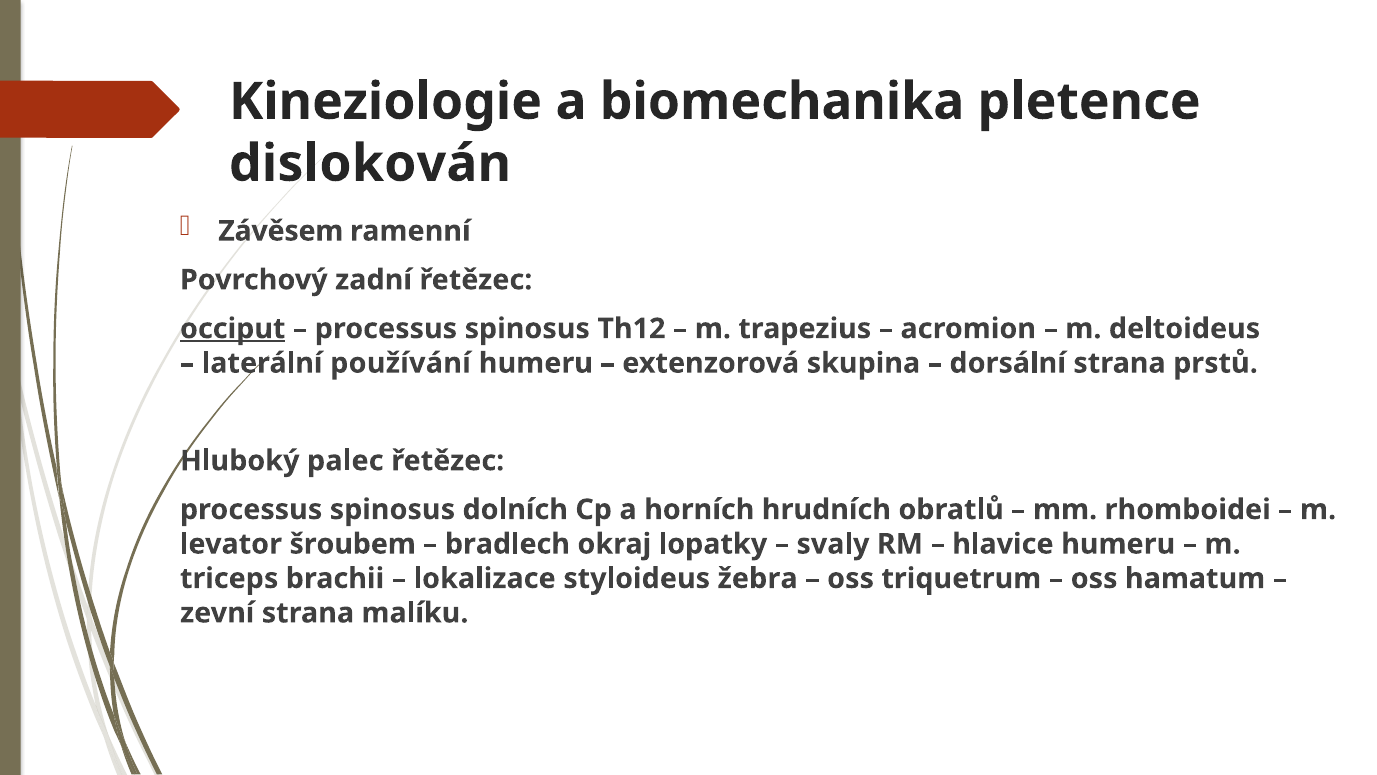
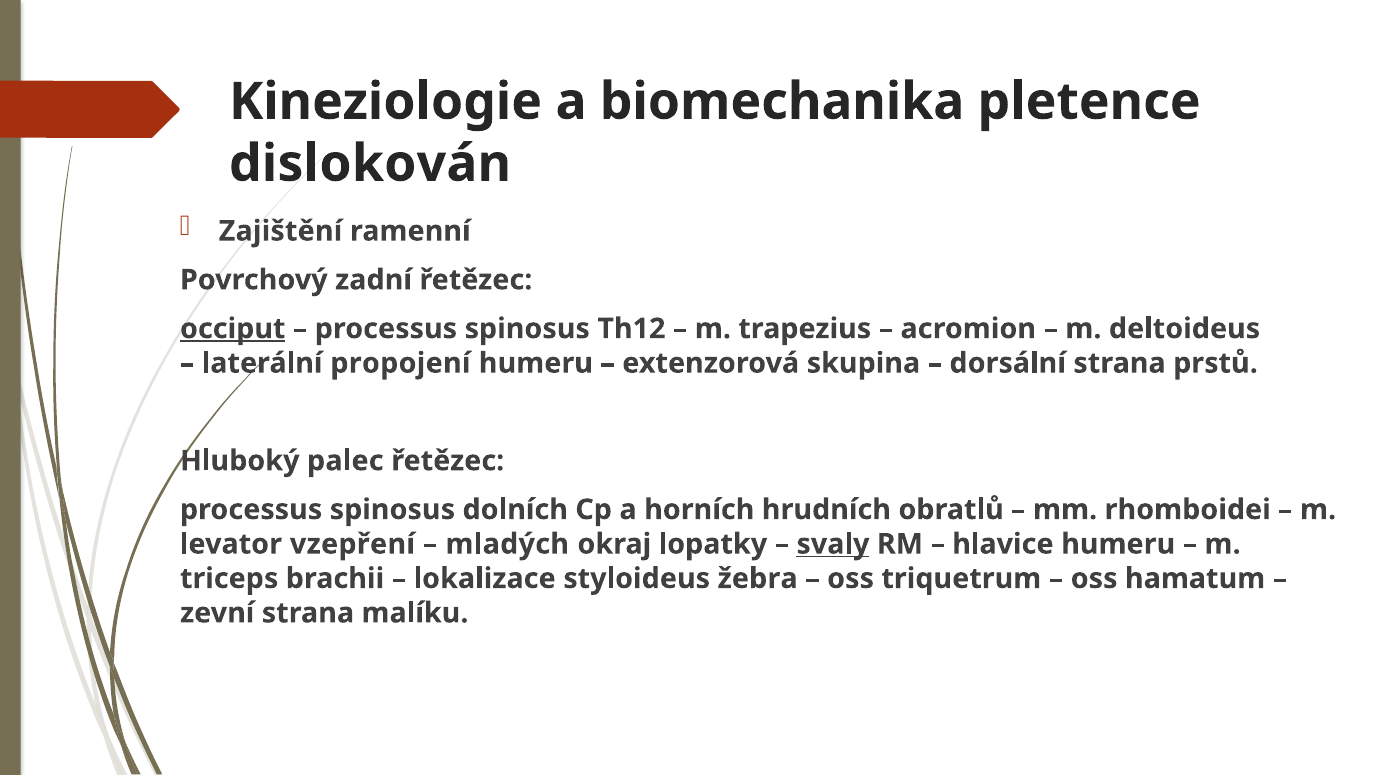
Závěsem: Závěsem -> Zajištění (281, 231)
používání: používání -> propojení (400, 363)
šroubem: šroubem -> vzepření (352, 544)
bradlech: bradlech -> mladých (507, 544)
svaly underline: none -> present (833, 544)
